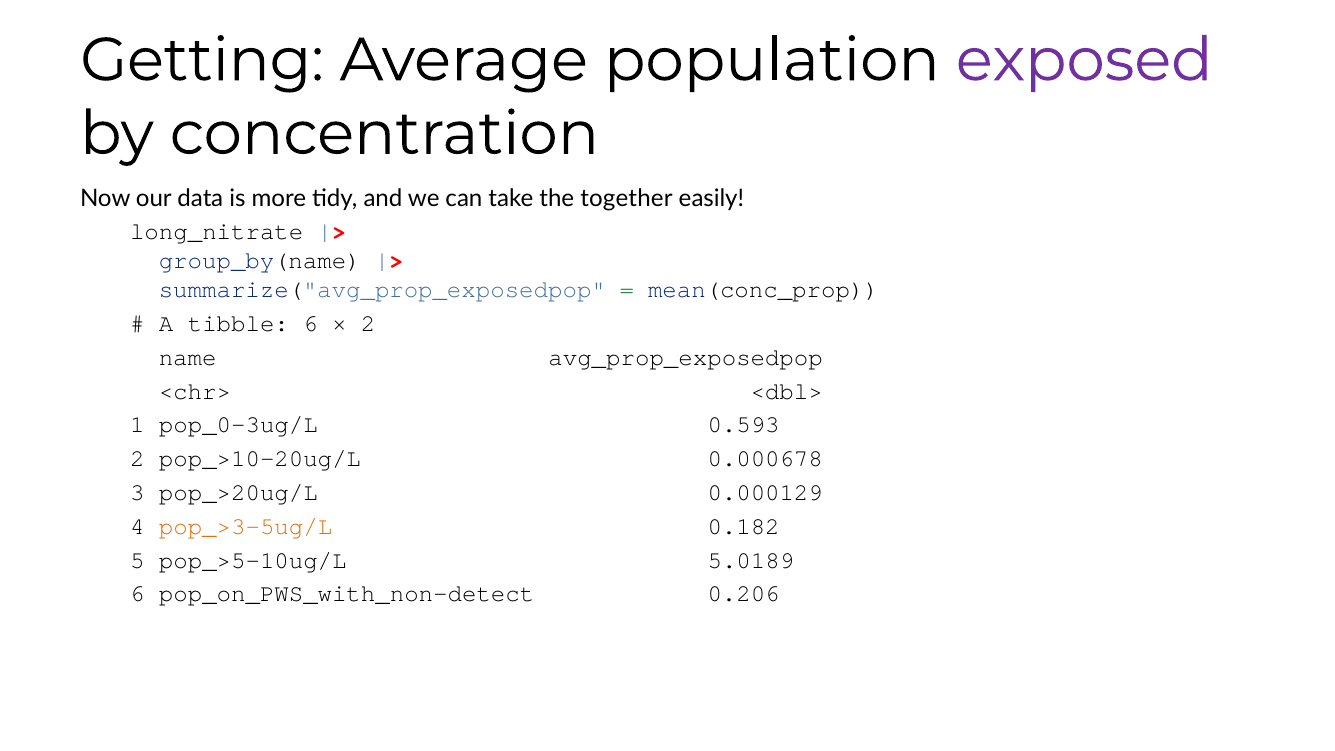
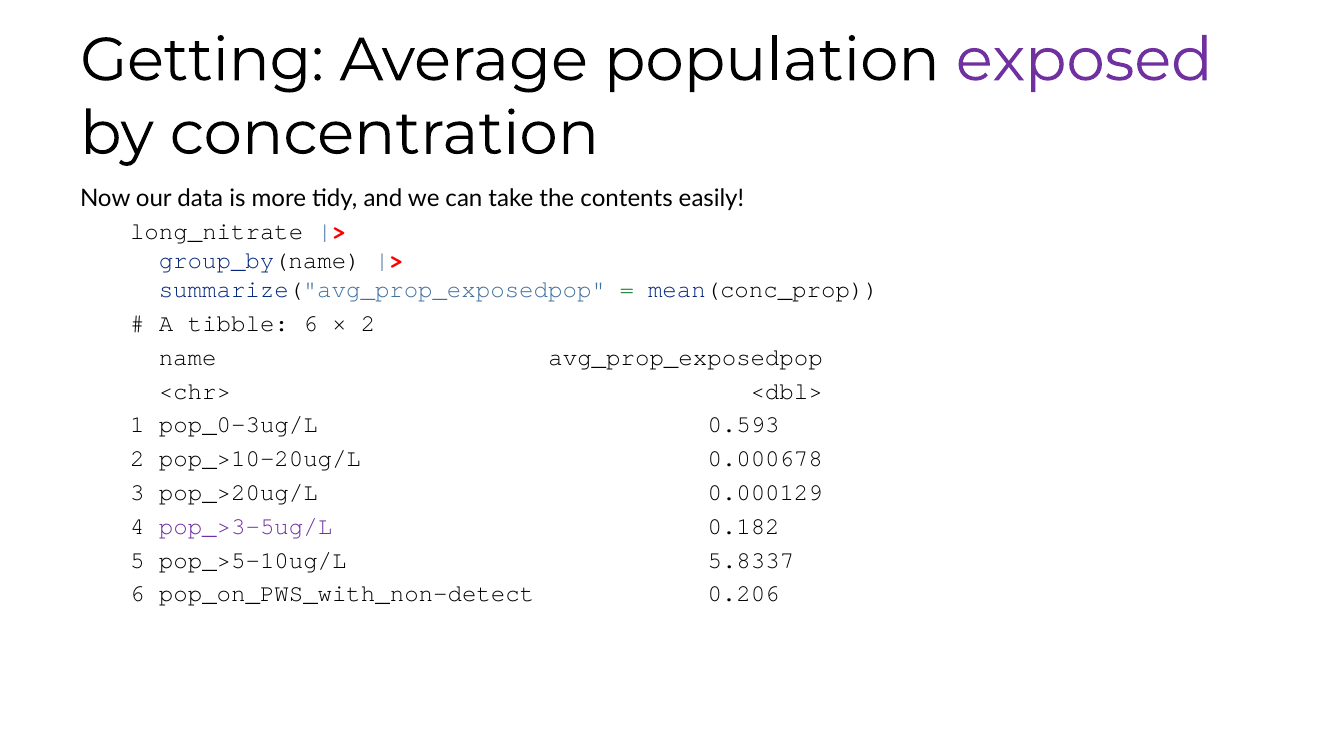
together: together -> contents (627, 198)
pop_>3-5ug/L colour: orange -> purple (246, 526)
5.0189: 5.0189 -> 5.8337 (751, 560)
